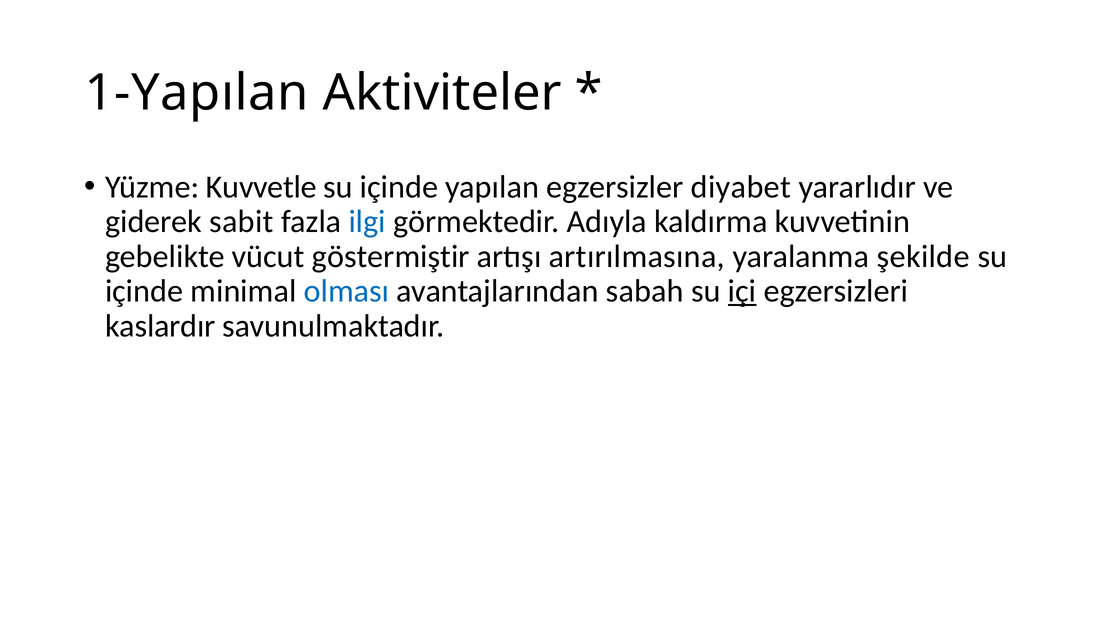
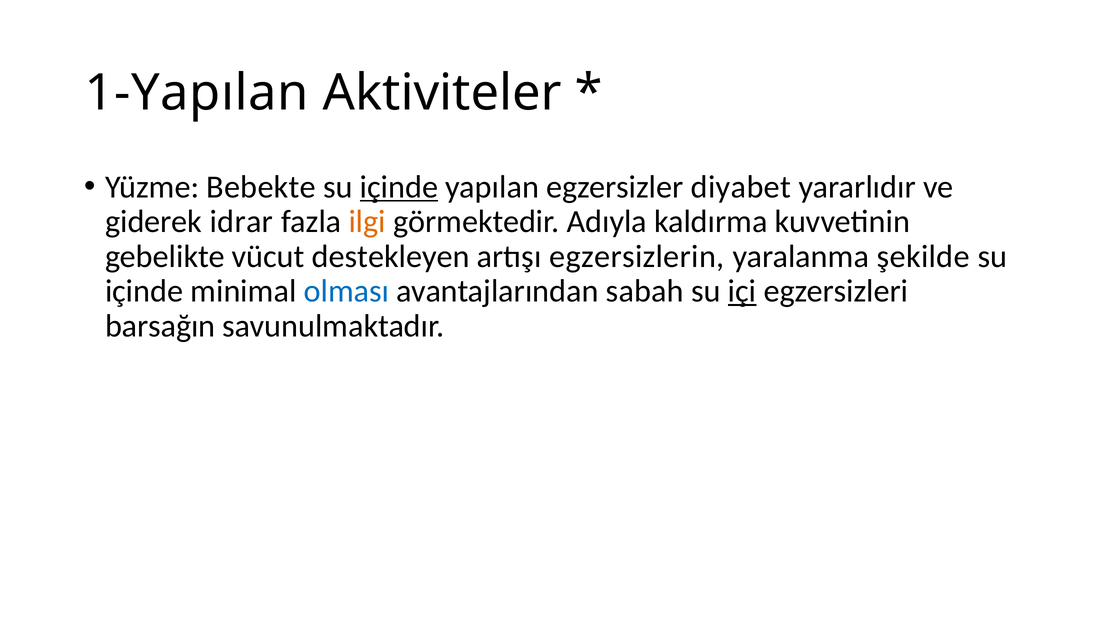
Kuvvetle: Kuvvetle -> Bebekte (261, 187)
içinde underline: none -> present (399, 187)
sabit: sabit -> idrar (241, 222)
ilgi colour: blue -> orange (367, 222)
göstermiştir: göstermiştir -> destekleyen (391, 256)
artırılmasına: artırılmasına -> egzersizlerin (637, 256)
kaslardır: kaslardır -> barsağın (160, 326)
